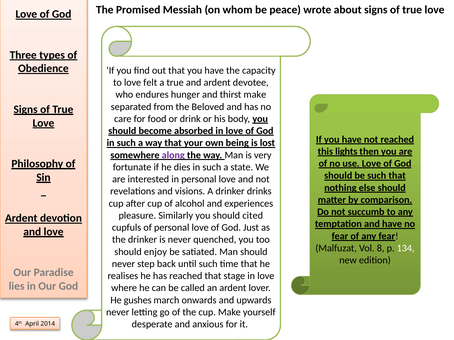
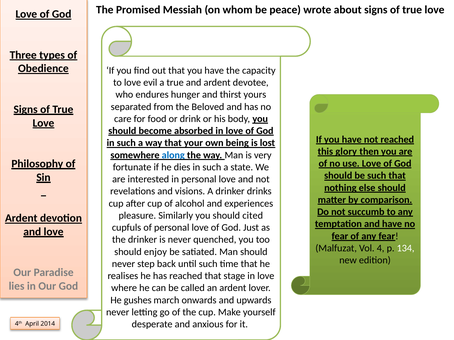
felt: felt -> evil (150, 83)
thirst make: make -> yours (255, 95)
lights: lights -> glory (346, 152)
along colour: purple -> blue (173, 155)
8: 8 -> 4 (381, 249)
